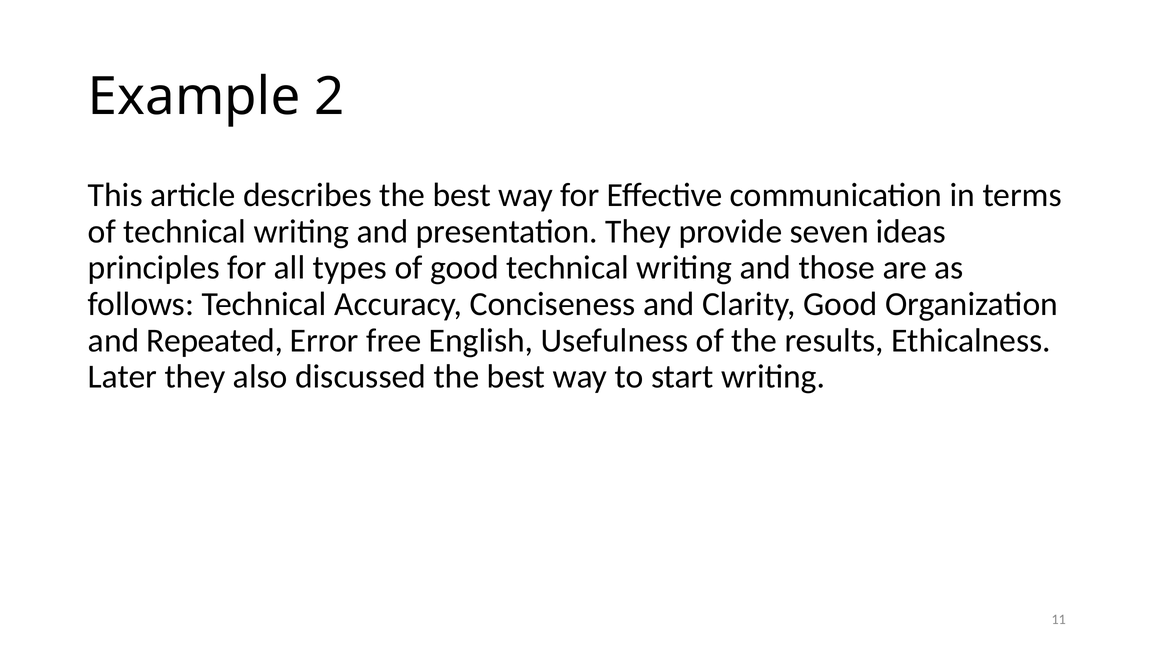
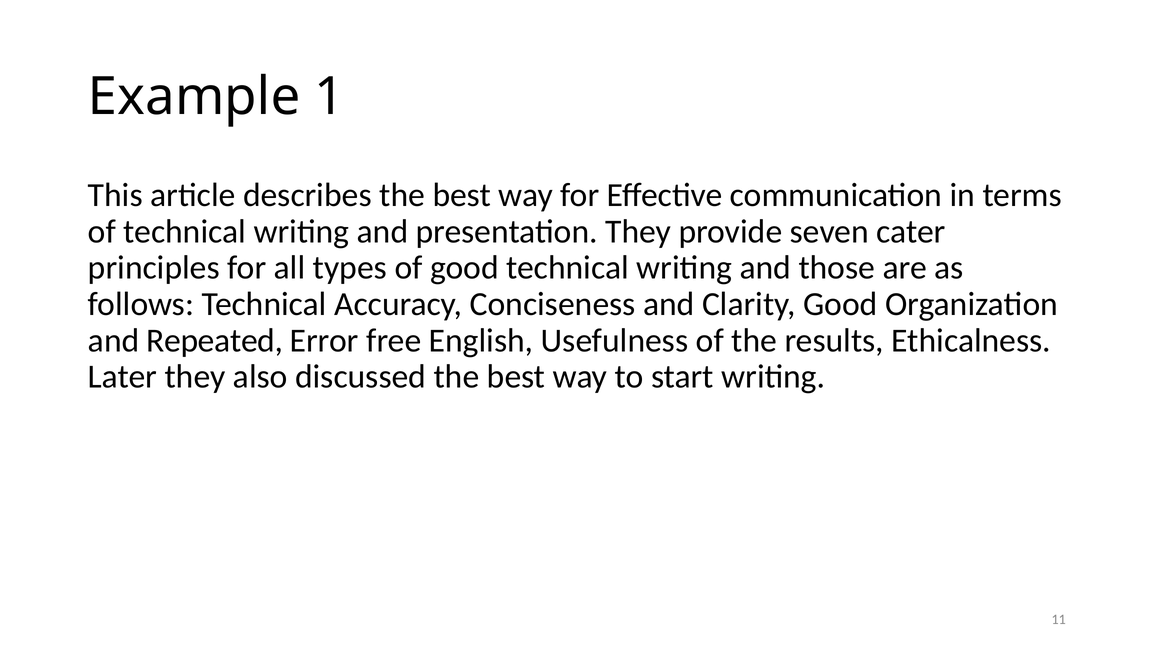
2: 2 -> 1 (329, 97)
ideas: ideas -> cater (911, 231)
